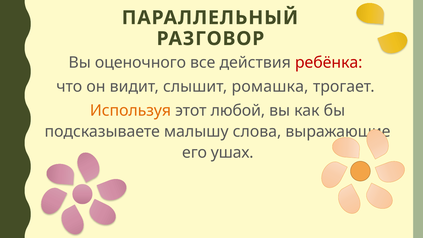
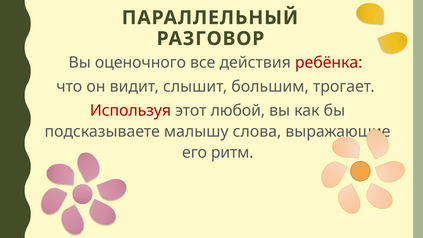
ромашка: ромашка -> большим (270, 87)
Используя colour: orange -> red (130, 111)
ушах: ушах -> ритм (232, 152)
